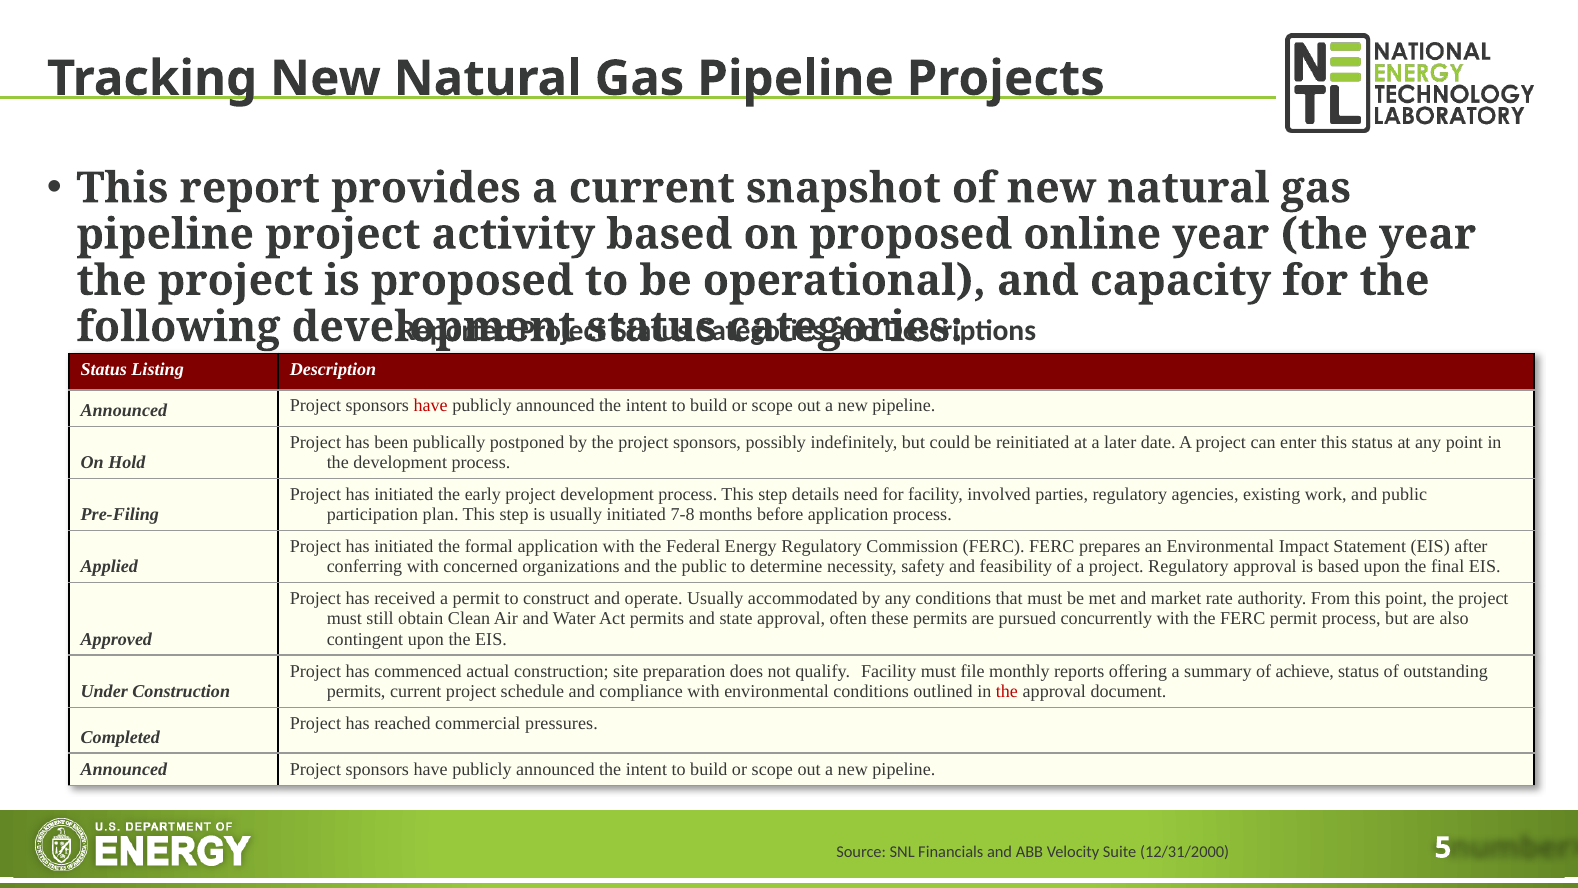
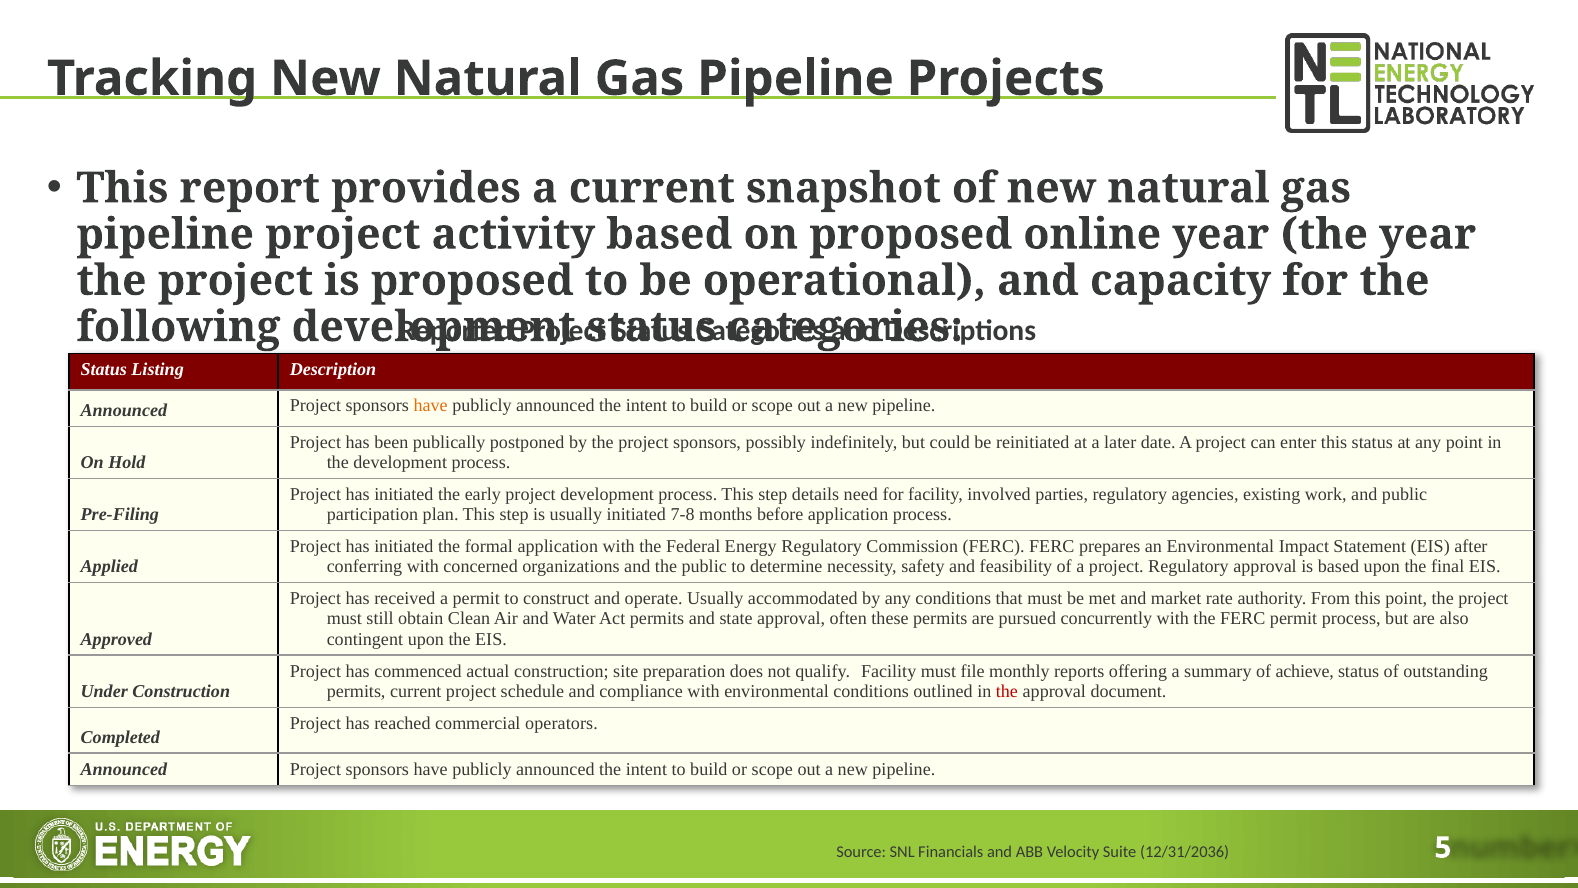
have colour: red -> orange (431, 406)
pressures: pressures -> operators (561, 723)
12/31/2000: 12/31/2000 -> 12/31/2036 (1185, 852)
